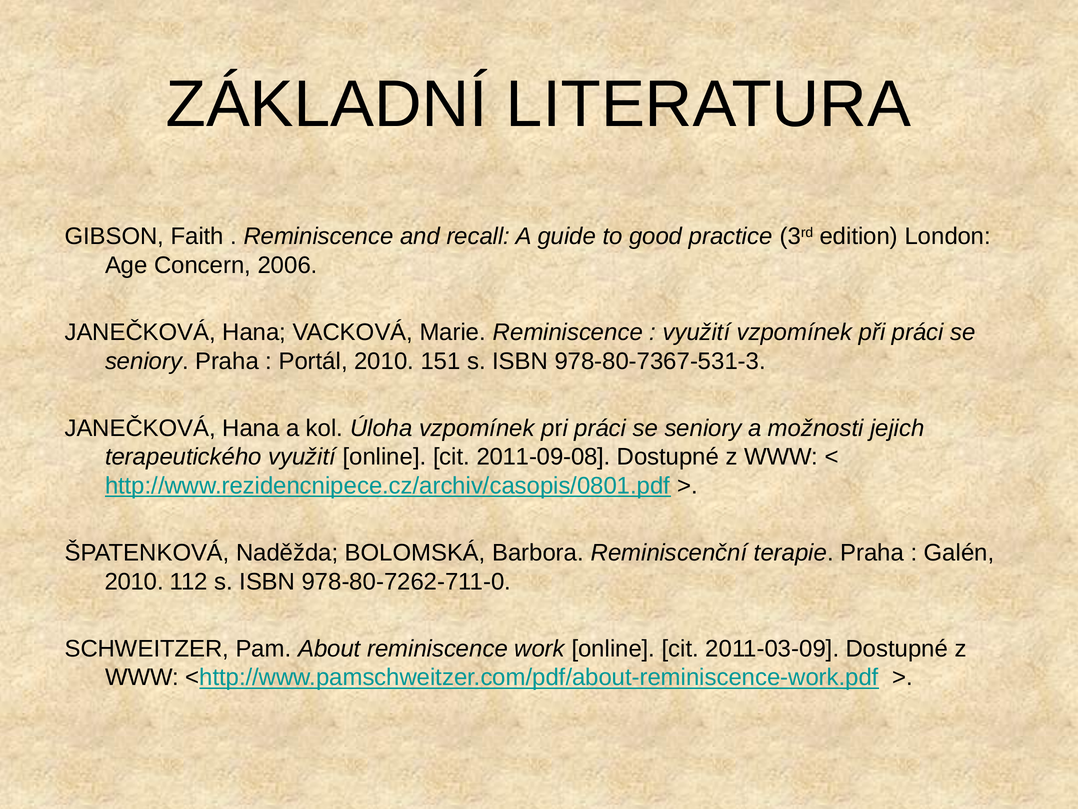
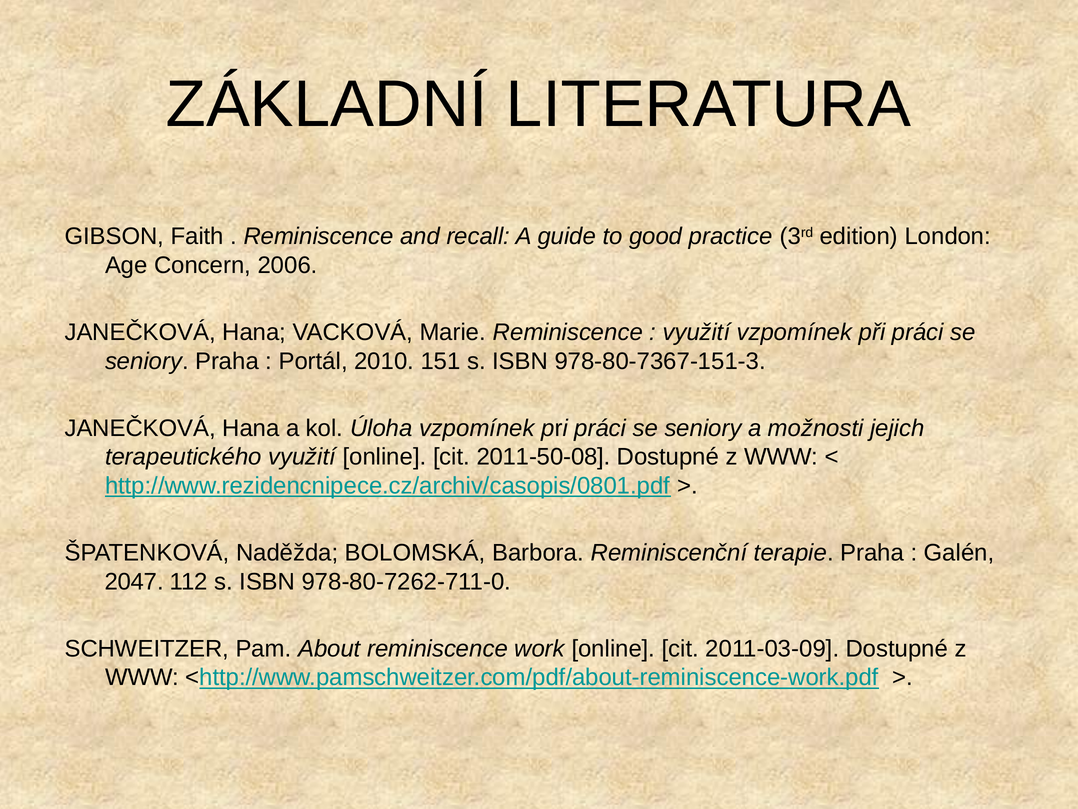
978-80-7367-531-3: 978-80-7367-531-3 -> 978-80-7367-151-3 (660, 361)
2011-09-08: 2011-09-08 -> 2011-50-08 (543, 457)
2010: 2010 -> 2047 (134, 581)
